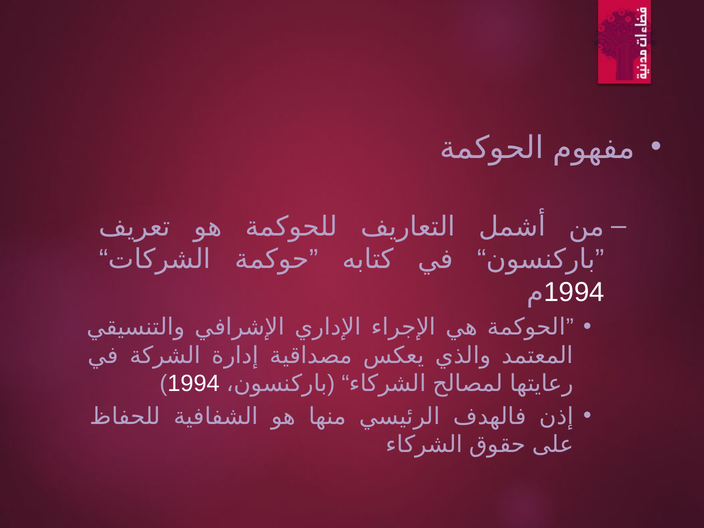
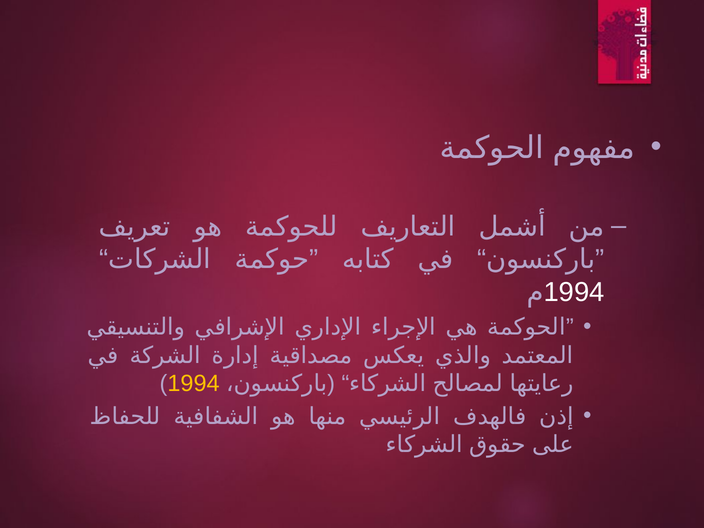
1994 colour: white -> yellow (194, 383)
